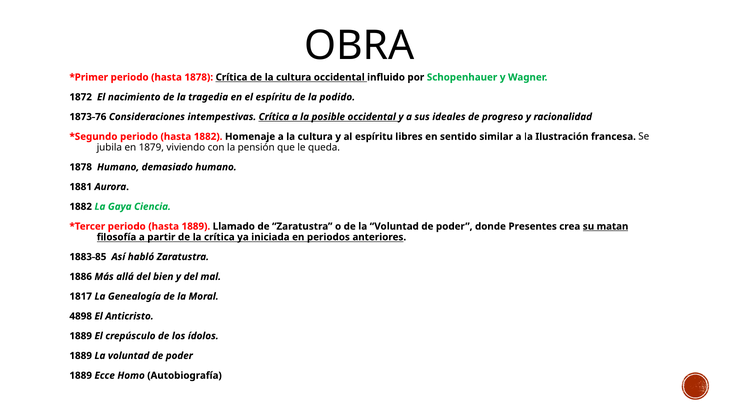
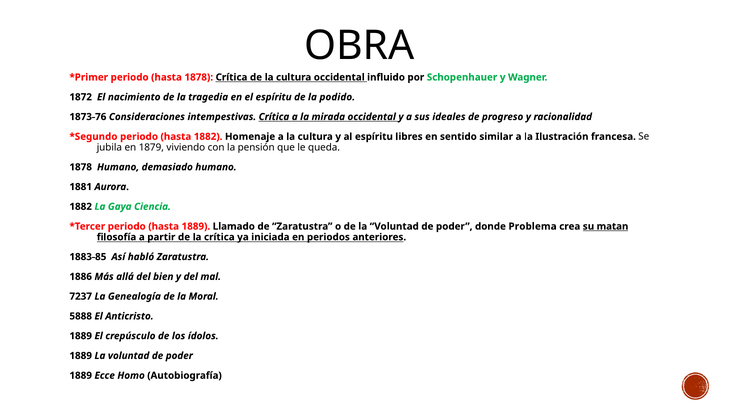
posible: posible -> mirada (328, 117)
Presentes: Presentes -> Problema (533, 226)
1817: 1817 -> 7237 (81, 296)
4898: 4898 -> 5888 (81, 316)
